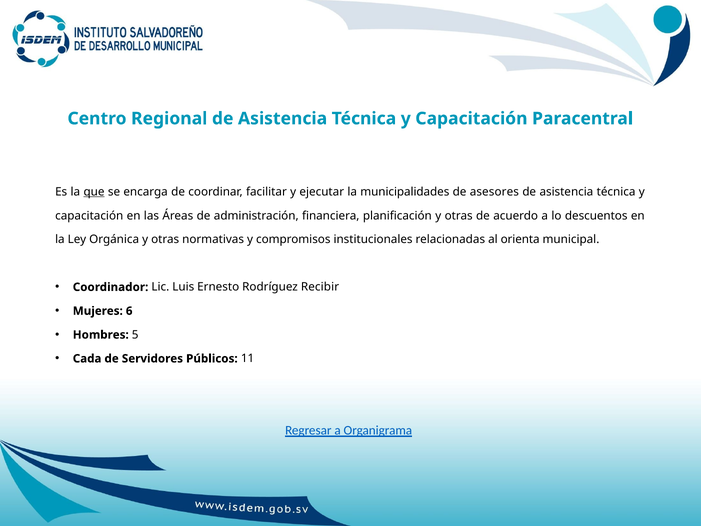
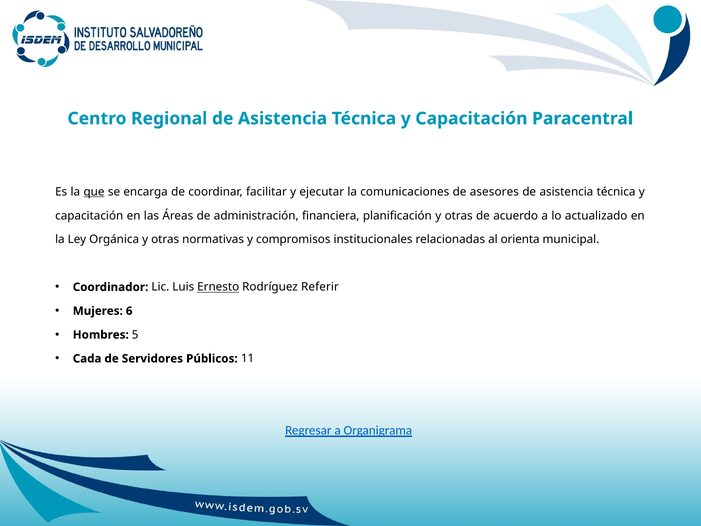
municipalidades: municipalidades -> comunicaciones (405, 192)
descuentos: descuentos -> actualizado (596, 216)
Ernesto underline: none -> present (218, 287)
Recibir: Recibir -> Referir (320, 287)
